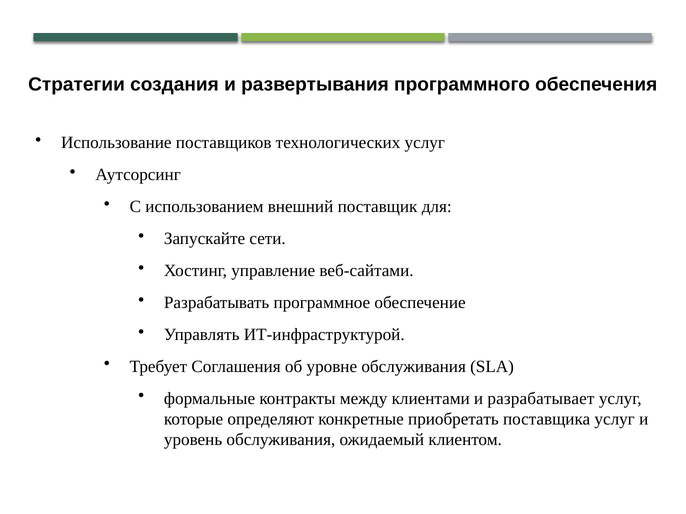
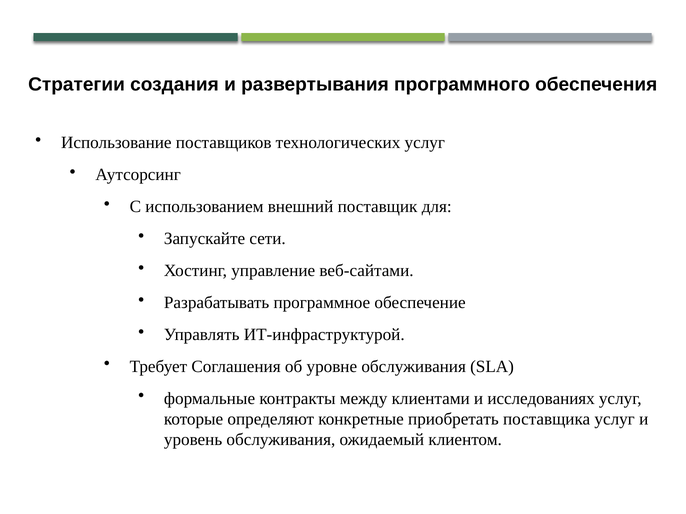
разрабатывает: разрабатывает -> исследованиях (541, 399)
